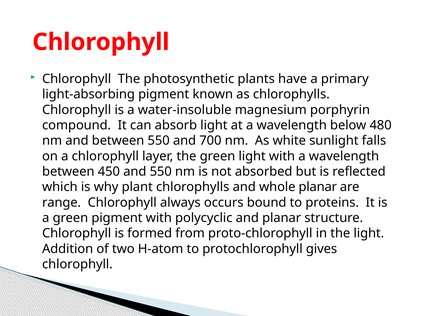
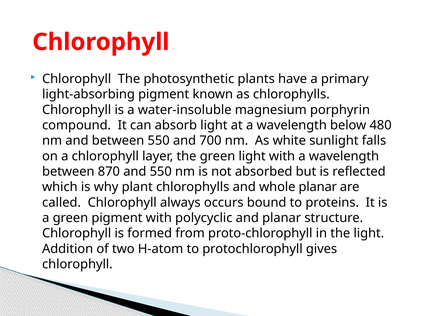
450: 450 -> 870 (109, 172)
range: range -> called (62, 203)
